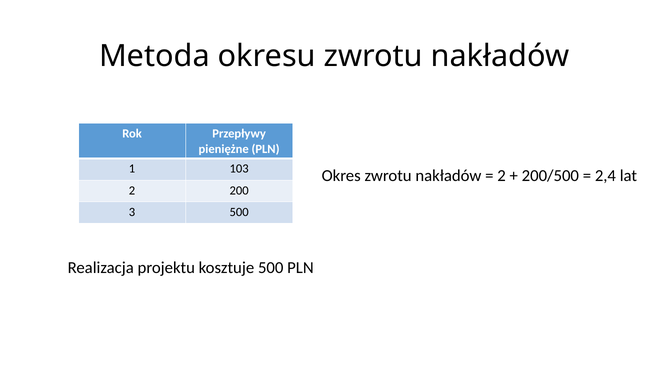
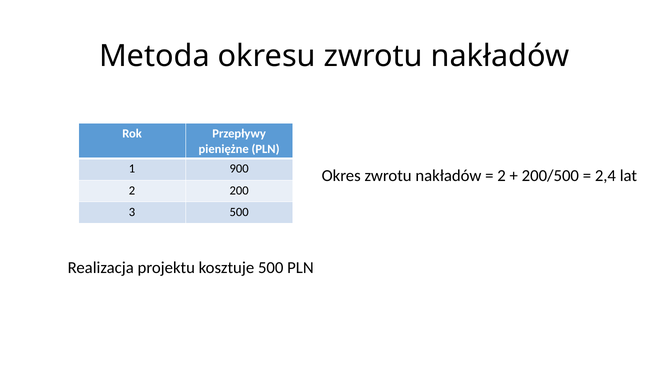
103: 103 -> 900 (239, 169)
